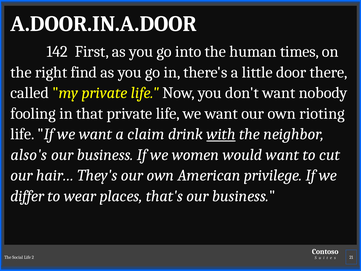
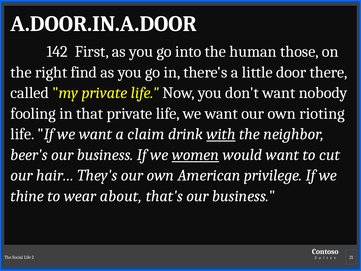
times: times -> those (299, 52)
also's: also's -> beer's (29, 155)
women underline: none -> present (195, 155)
differ: differ -> thine (27, 196)
places: places -> about (121, 196)
